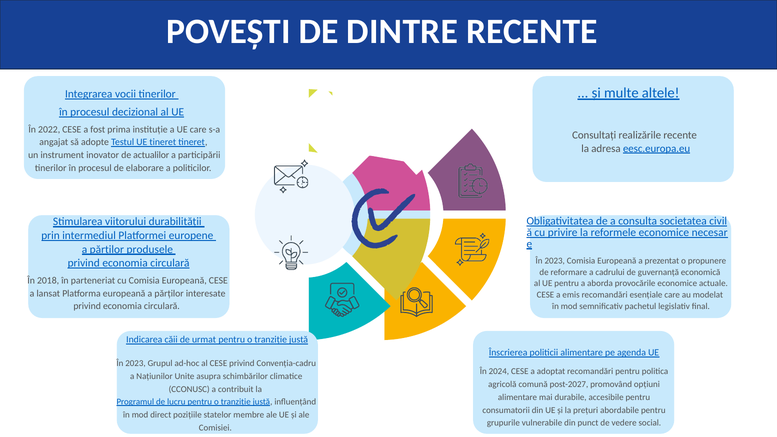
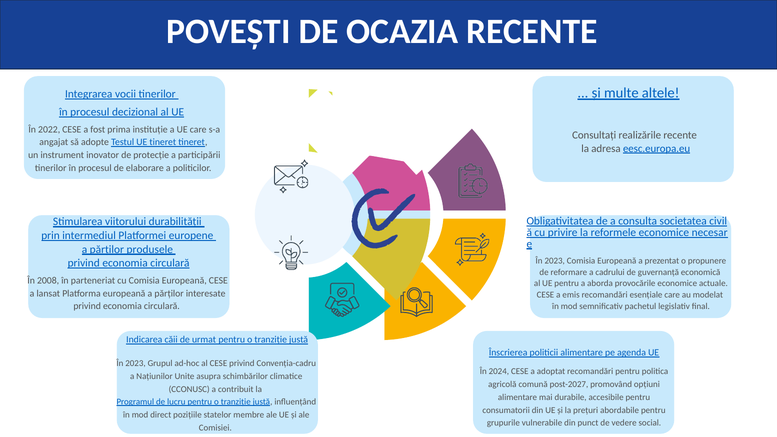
DINTRE: DINTRE -> OCAZIA (402, 31)
actualilor: actualilor -> protecție (151, 155)
2018: 2018 -> 2008 (48, 281)
